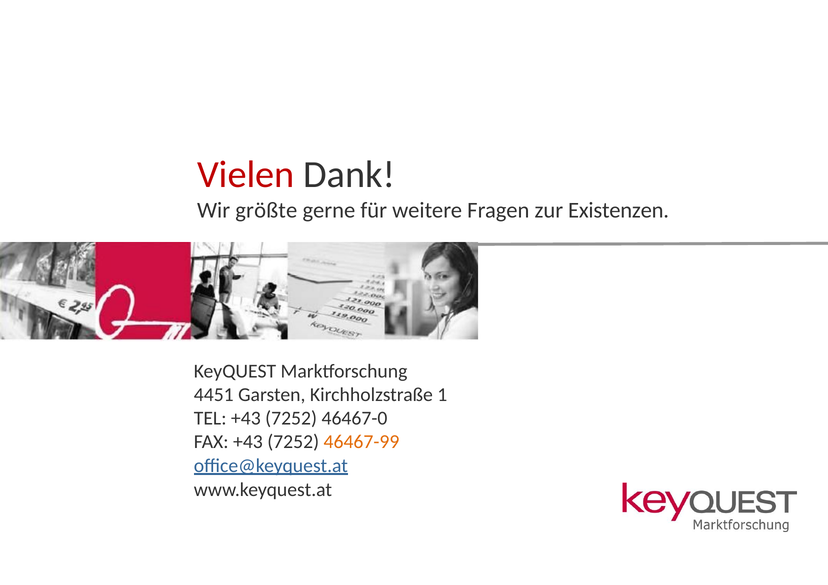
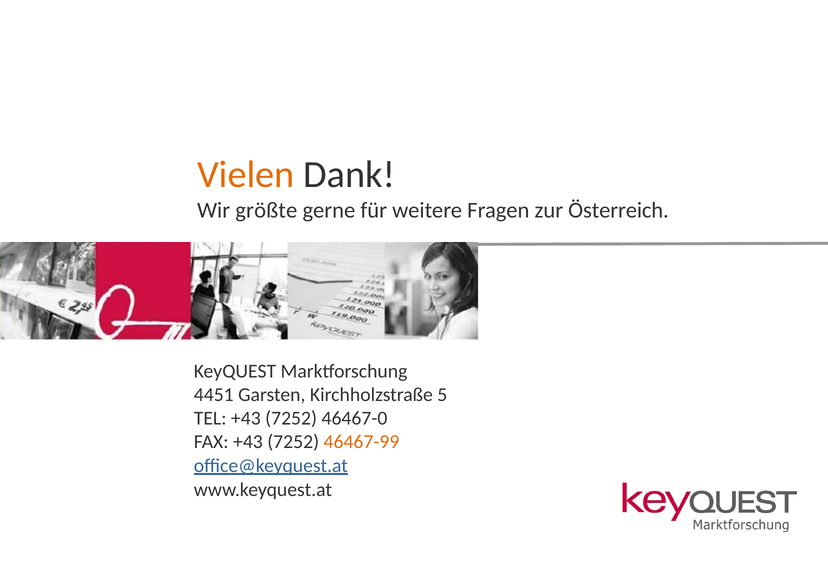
Vielen colour: red -> orange (246, 175)
Existenzen: Existenzen -> Österreich (619, 210)
1: 1 -> 5 (442, 395)
